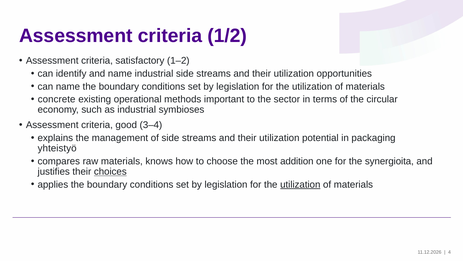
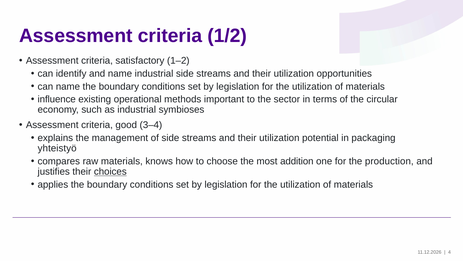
concrete: concrete -> influence (57, 99)
synergioita: synergioita -> production (389, 161)
utilization underline: present -> none (300, 184)
